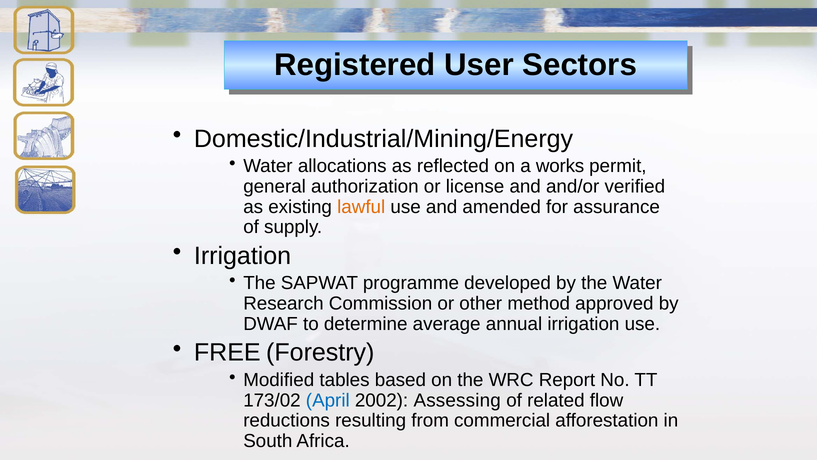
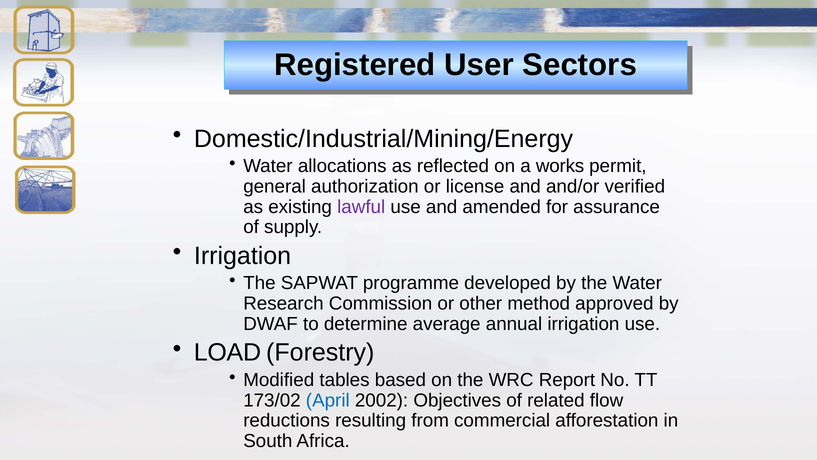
lawful colour: orange -> purple (361, 207)
FREE: FREE -> LOAD (227, 352)
Assessing: Assessing -> Objectives (457, 400)
